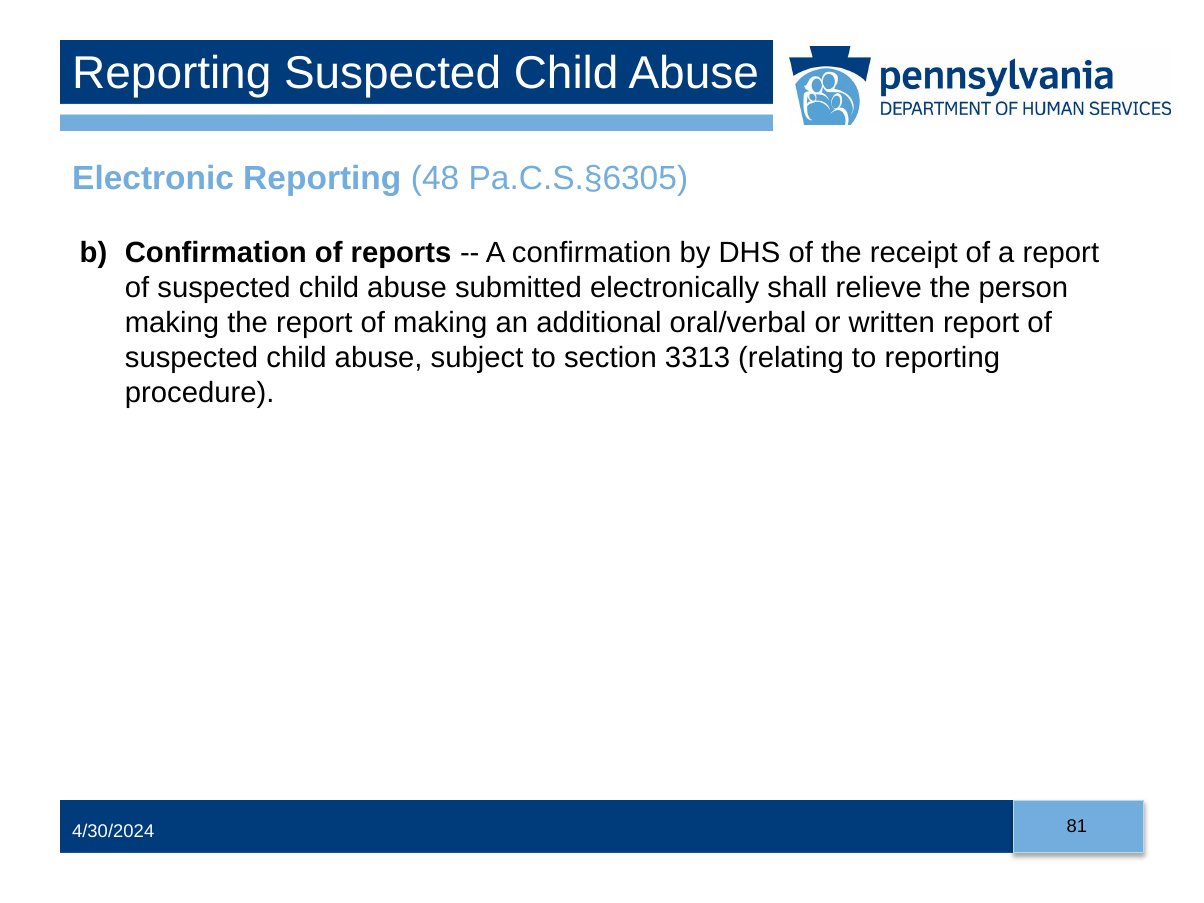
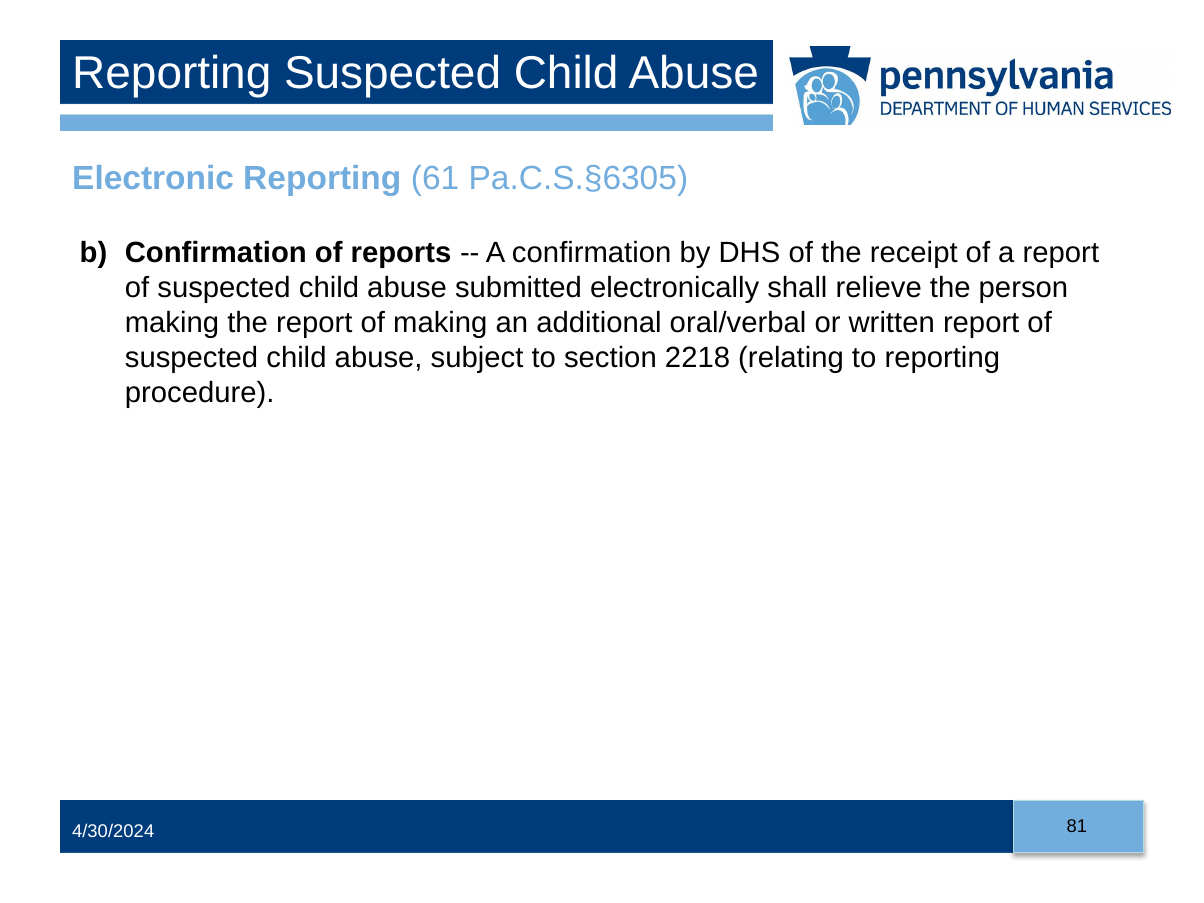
48: 48 -> 61 (435, 179)
3313: 3313 -> 2218 (698, 358)
